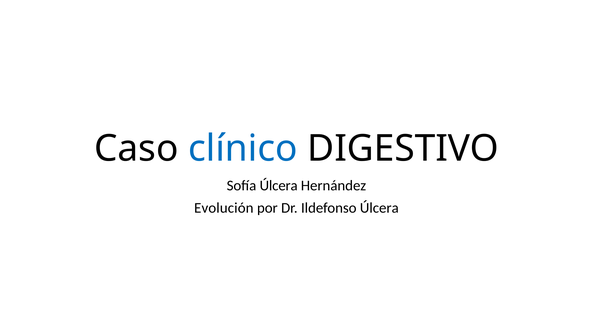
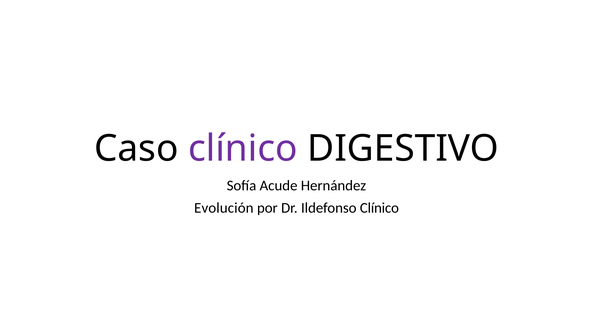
clínico colour: blue -> purple (243, 148)
Sofía Úlcera: Úlcera -> Acude (279, 185)
Ildefonso Úlcera: Úlcera -> Clínico (379, 208)
